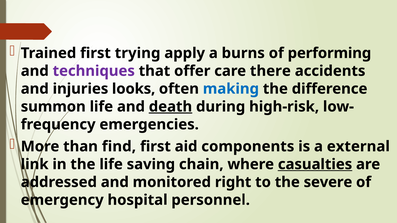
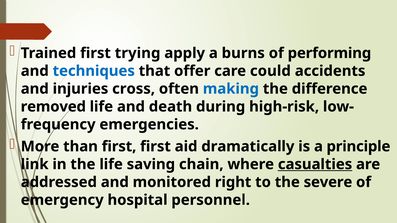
techniques colour: purple -> blue (94, 71)
there: there -> could (270, 71)
looks: looks -> cross (134, 89)
summon: summon -> removed (53, 107)
death underline: present -> none (170, 107)
than find: find -> first (119, 147)
components: components -> dramatically (248, 147)
external: external -> principle (358, 147)
